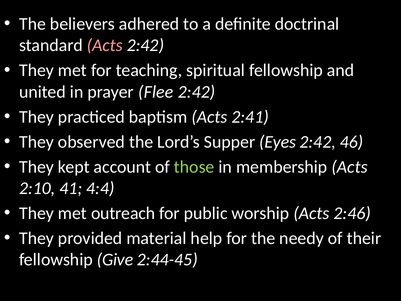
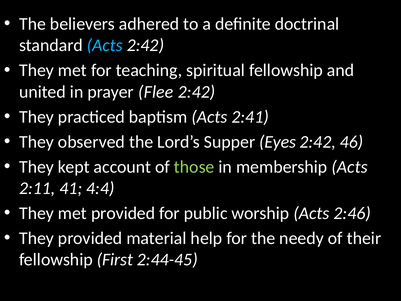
Acts colour: pink -> light blue (105, 45)
2:10: 2:10 -> 2:11 (37, 188)
met outreach: outreach -> provided (123, 213)
Give: Give -> First (115, 259)
